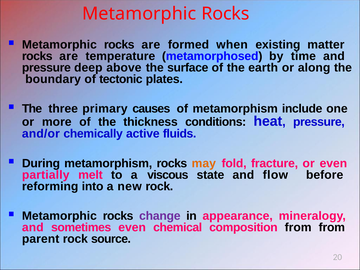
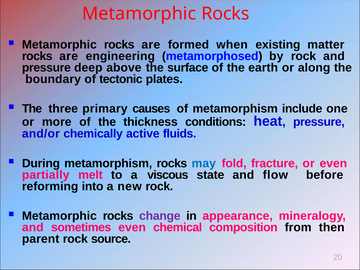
temperature: temperature -> engineering (120, 56)
by time: time -> rock (304, 56)
may colour: orange -> blue (204, 163)
from from: from -> then (332, 227)
